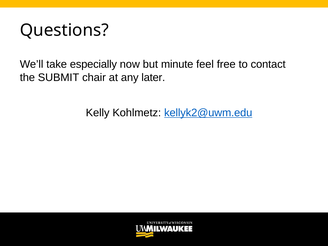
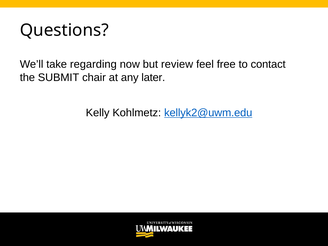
especially: especially -> regarding (93, 64)
minute: minute -> review (177, 64)
